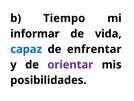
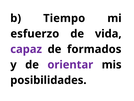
informar: informar -> esfuerzo (35, 34)
capaz colour: blue -> purple (26, 49)
enfrentar: enfrentar -> formados (94, 49)
